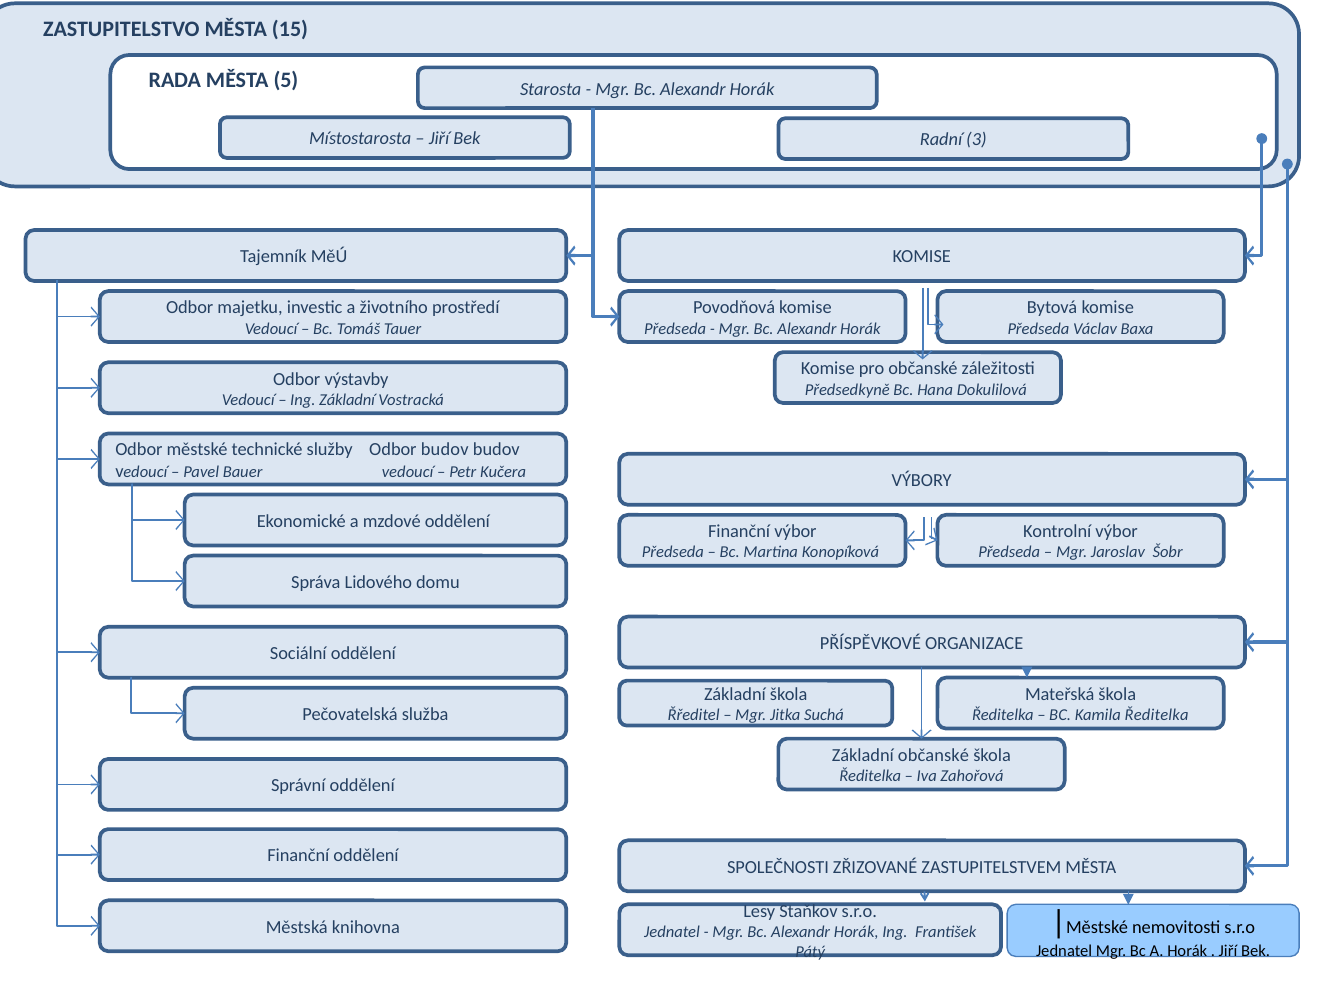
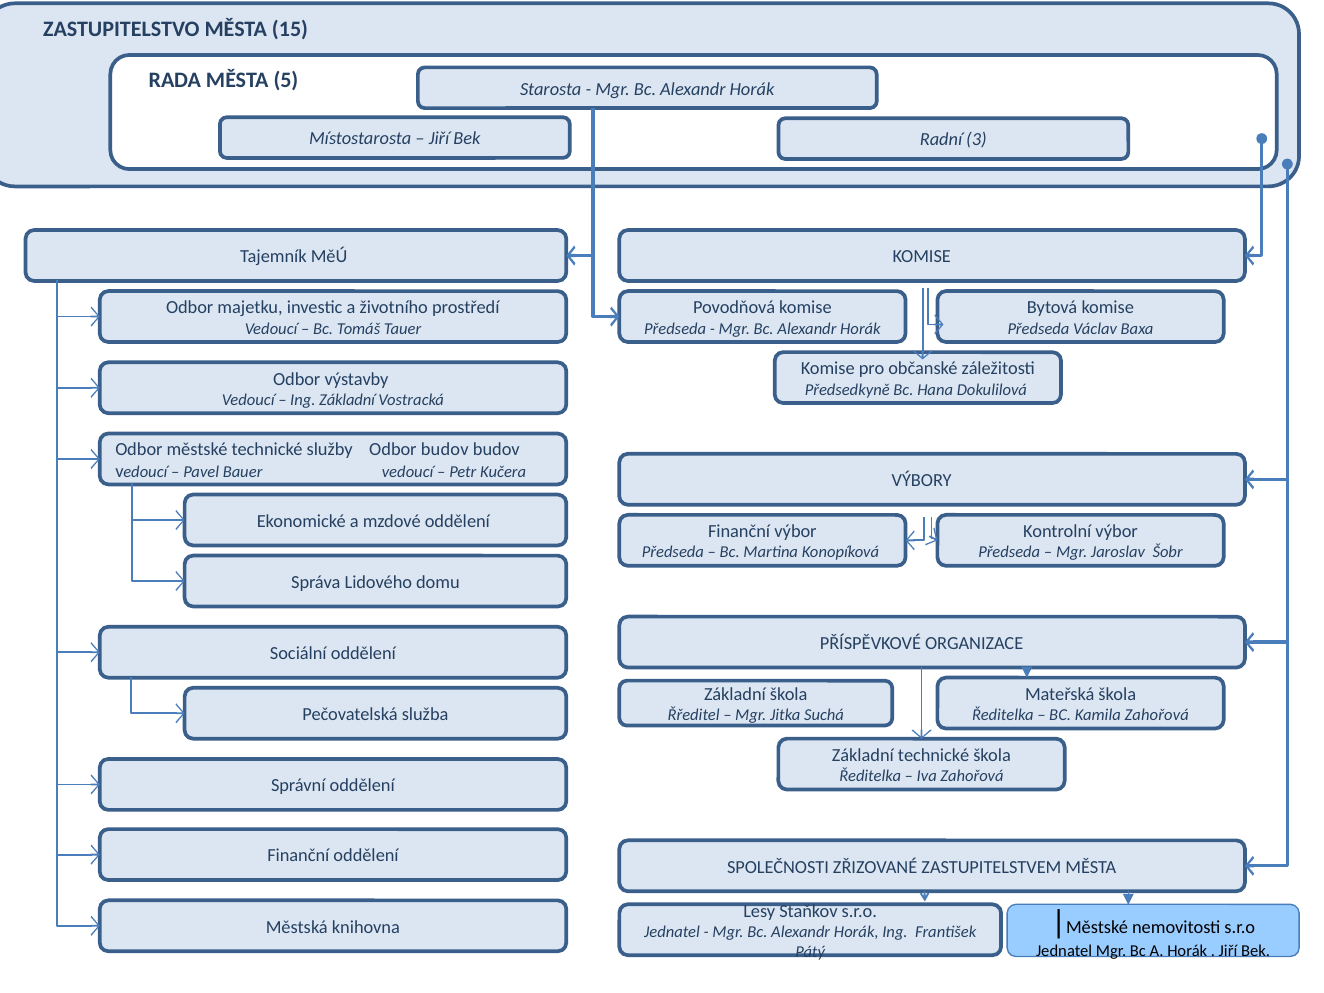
Kamila Ředitelka: Ředitelka -> Zahořová (1157, 715)
Základní občanské: občanské -> technické (934, 755)
